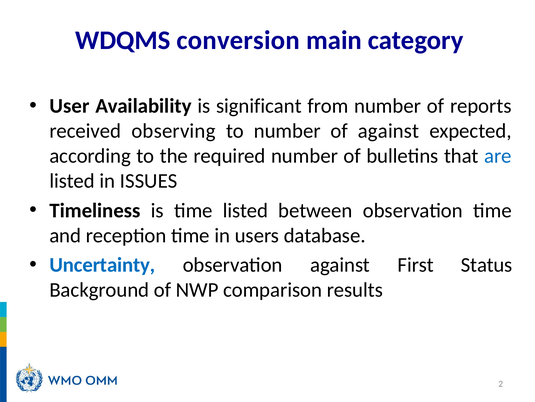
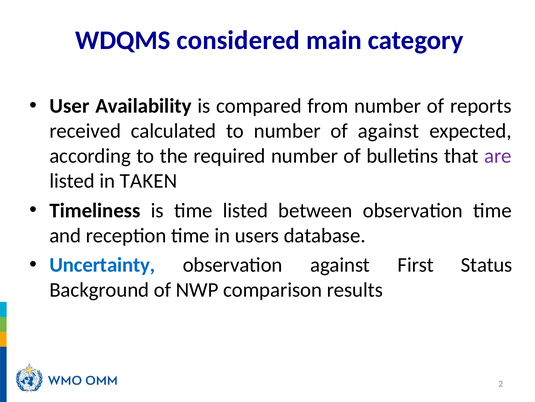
conversion: conversion -> considered (238, 40)
significant: significant -> compared (259, 106)
observing: observing -> calculated (174, 131)
are colour: blue -> purple (498, 156)
ISSUES: ISSUES -> TAKEN (149, 181)
